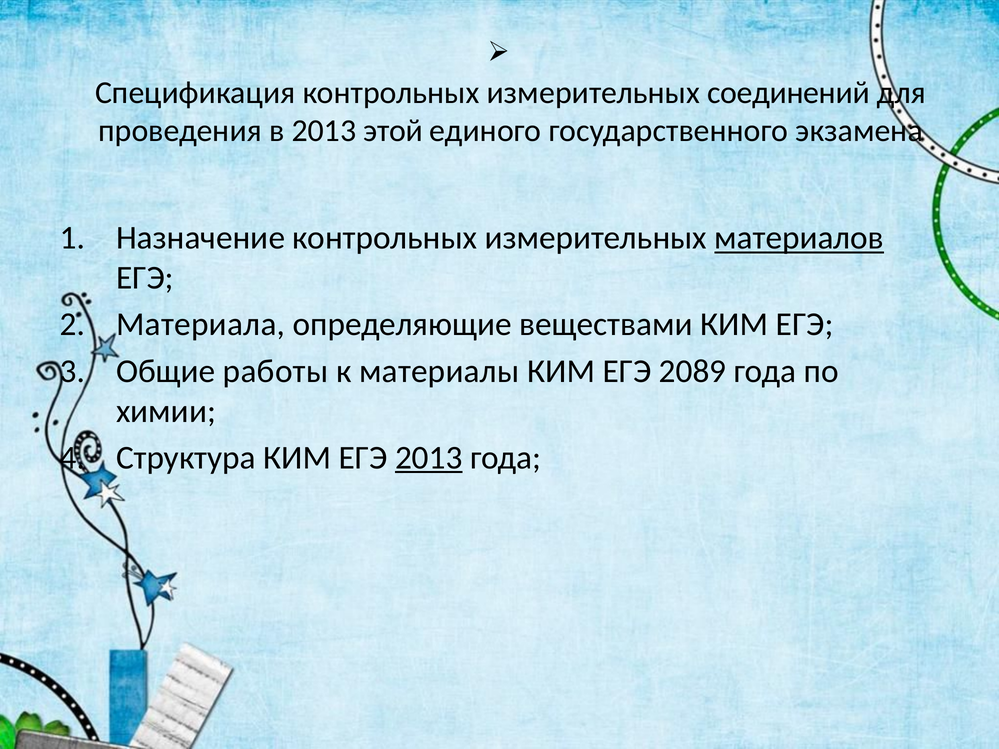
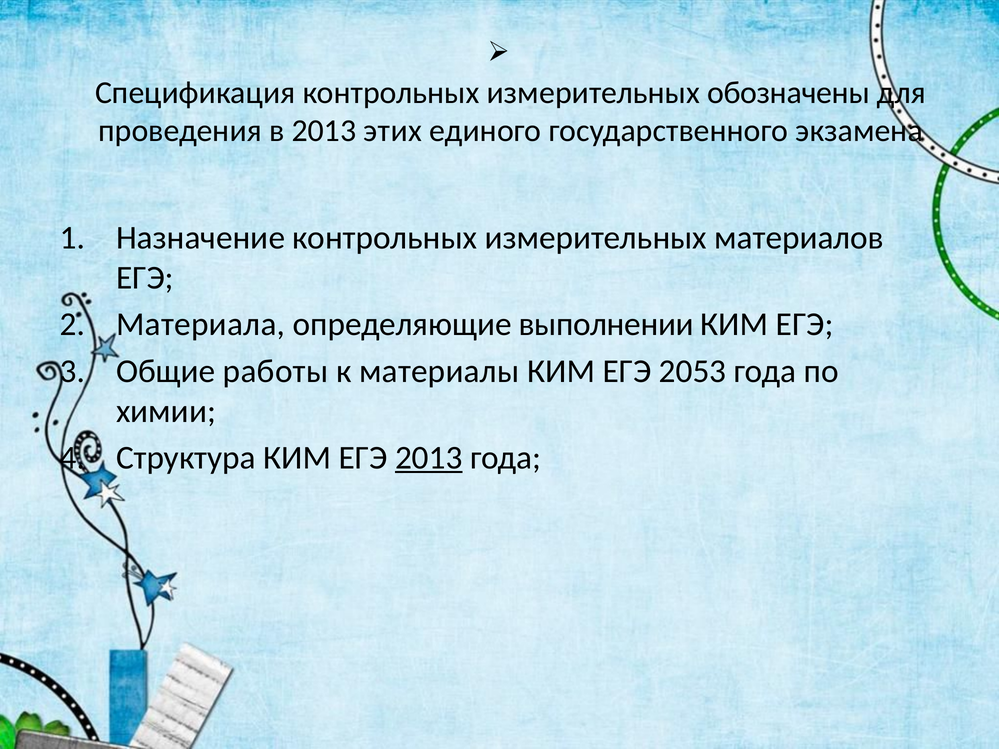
соединений: соединений -> обозначены (788, 93)
этой: этой -> этих (393, 131)
материалов underline: present -> none (799, 238)
веществами: веществами -> выполнении (606, 325)
2089: 2089 -> 2053 (693, 371)
